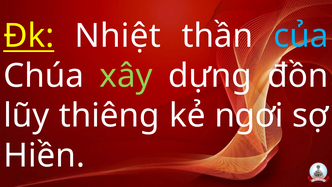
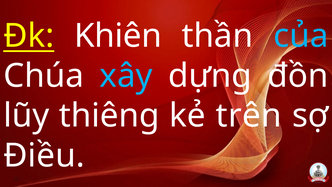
Nhiệt: Nhiệt -> Khiên (118, 36)
xây colour: light green -> light blue (126, 76)
ngơi: ngơi -> trên (249, 116)
Hiền: Hiền -> Điều (44, 155)
